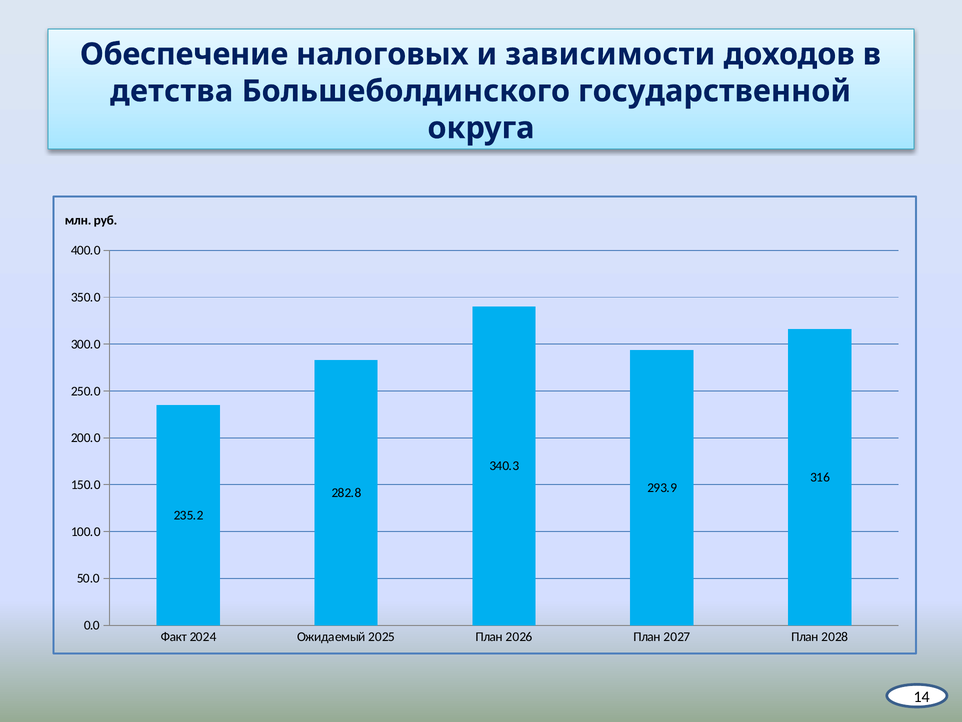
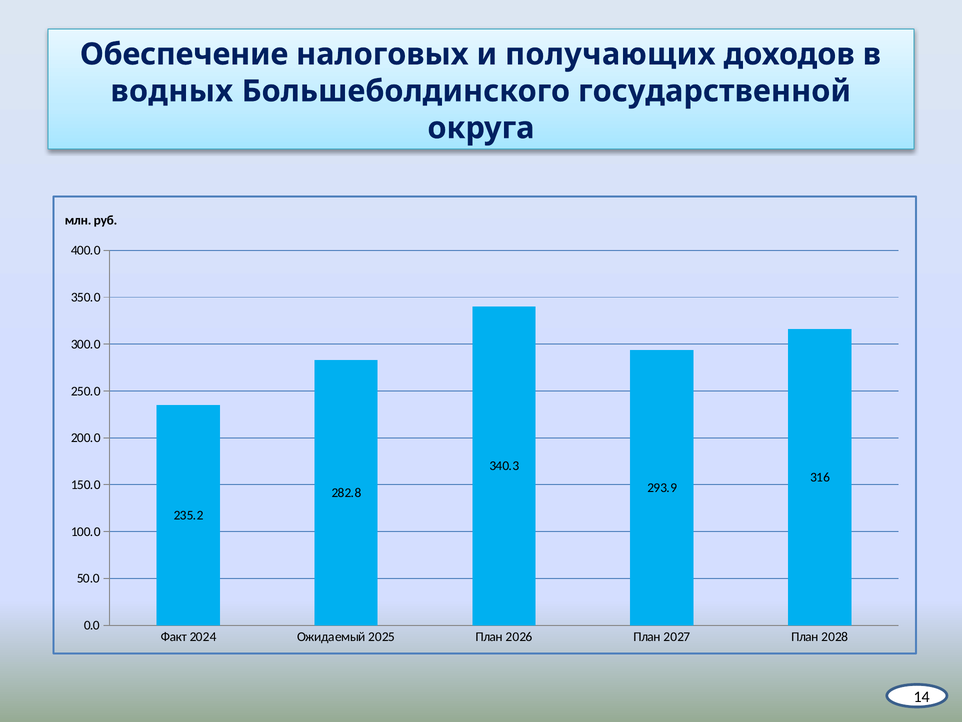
зависимости: зависимости -> получающих (610, 54)
детства: детства -> водных (172, 91)
